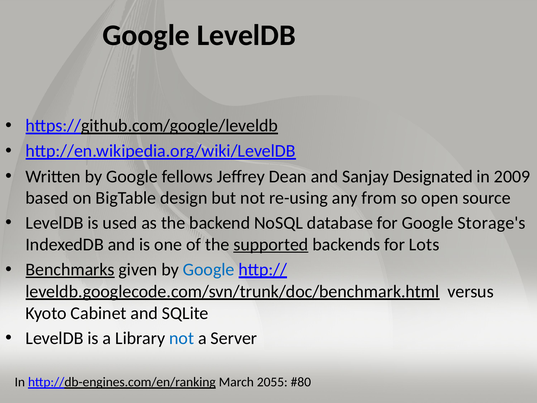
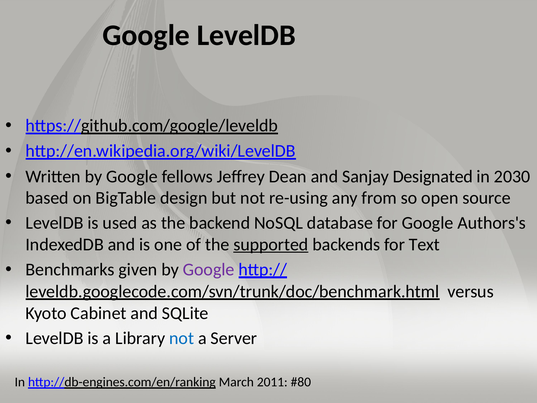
2009: 2009 -> 2030 (512, 176)
Storage's: Storage's -> Authors's (492, 223)
Lots: Lots -> Text (424, 244)
Benchmarks underline: present -> none (70, 269)
Google colour: blue -> purple (209, 269)
2055: 2055 -> 2011 (272, 382)
